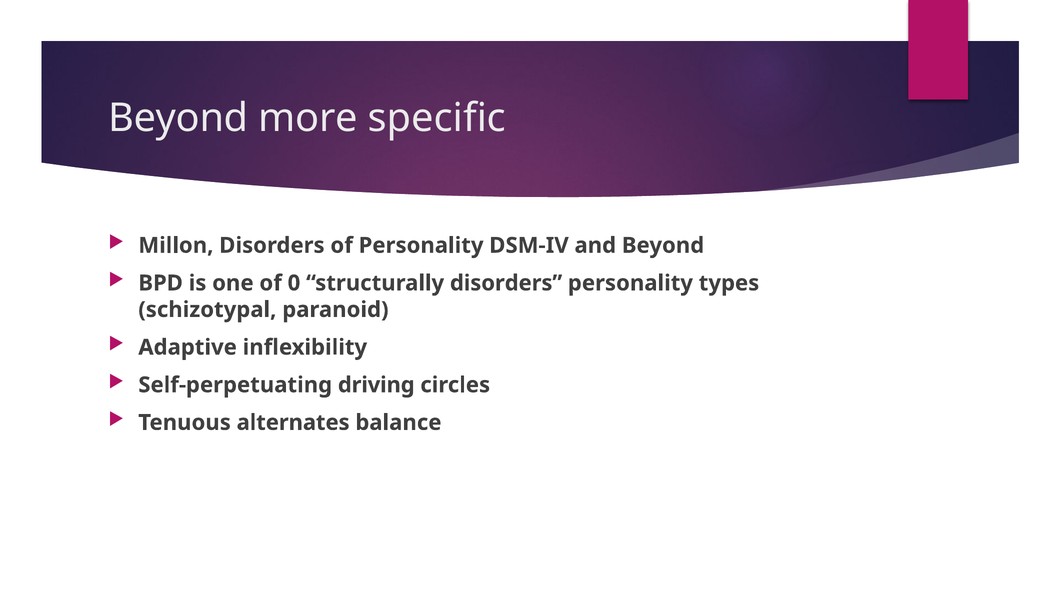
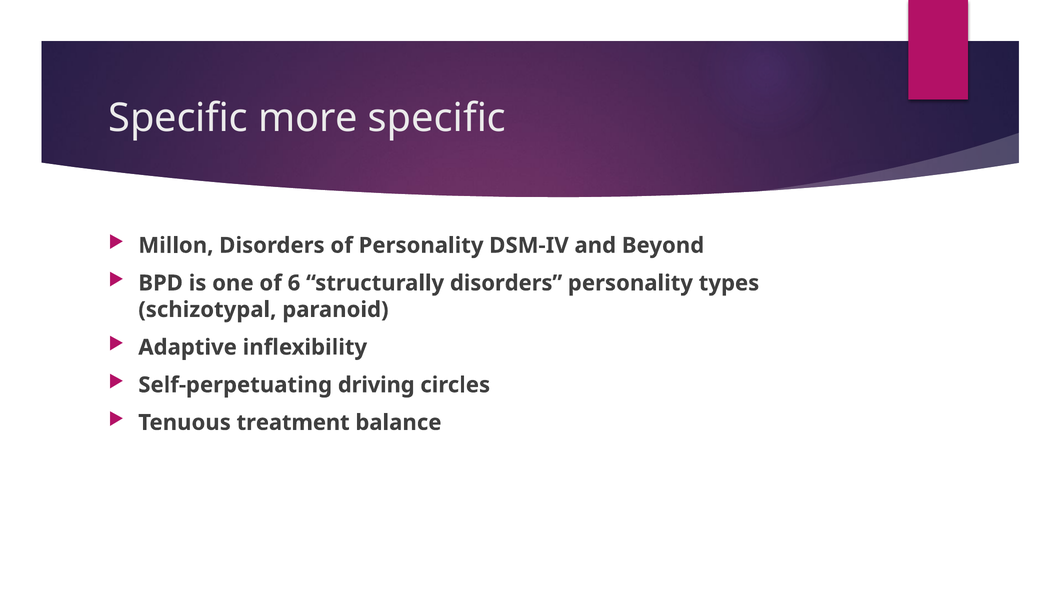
Beyond: Beyond -> Specific (178, 118)
0: 0 -> 6 (294, 283)
alternates: alternates -> treatment (293, 422)
